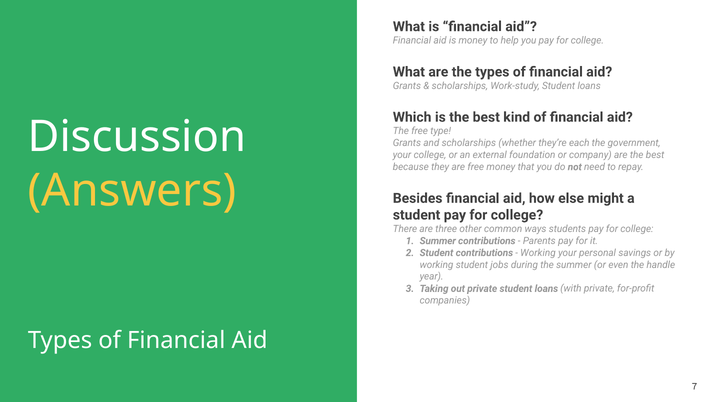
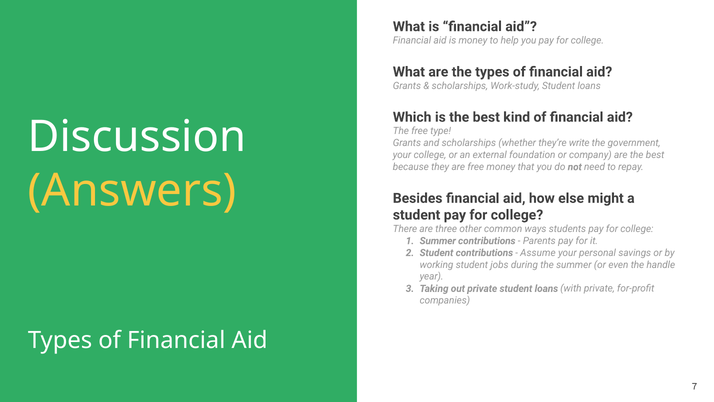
each: each -> write (579, 143)
Working: Working -> Assume (538, 253)
